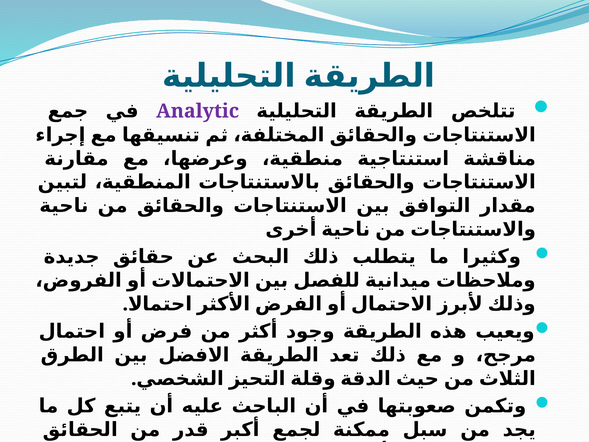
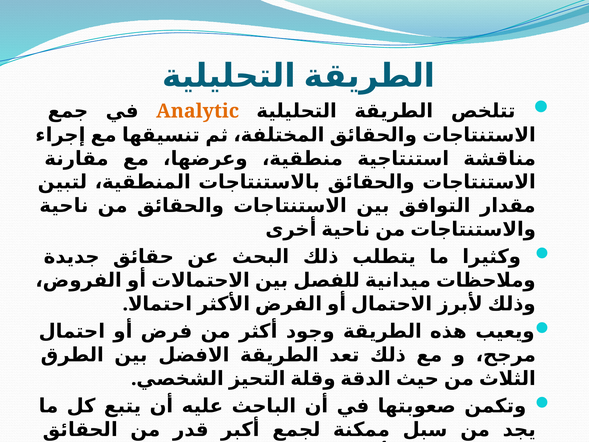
Analytic colour: purple -> orange (198, 111)
